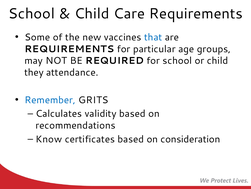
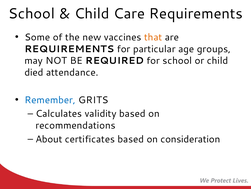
that colour: blue -> orange (153, 37)
they: they -> died (34, 72)
Know: Know -> About (49, 139)
